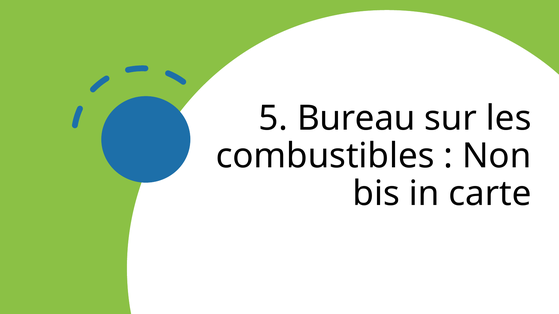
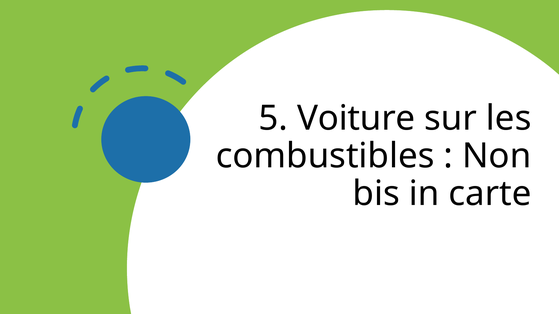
Bureau: Bureau -> Voiture (356, 118)
